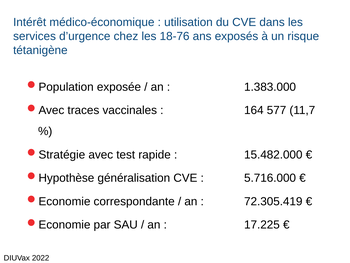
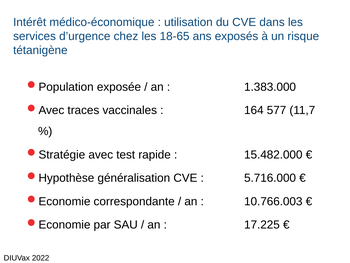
18-76: 18-76 -> 18-65 (175, 36)
72.305.419: 72.305.419 -> 10.766.003 (273, 201)
